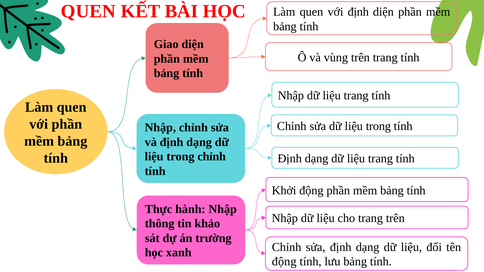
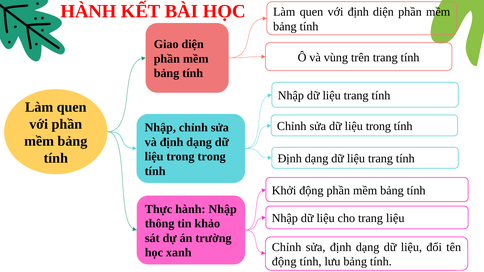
QUEN: QUEN -> HÀNH (89, 11)
trong chỉnh: chỉnh -> trong (212, 157)
trang trên: trên -> liệu (395, 219)
